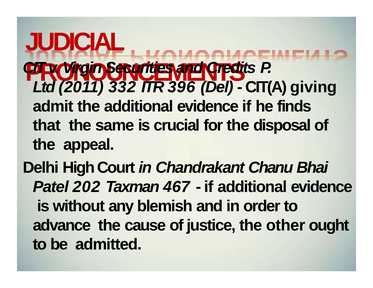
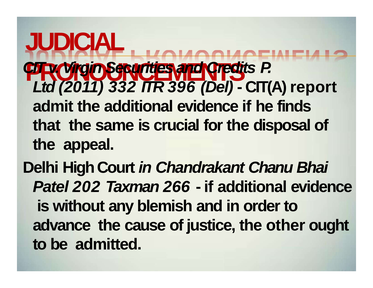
giving: giving -> report (314, 87)
467: 467 -> 266 (177, 187)
